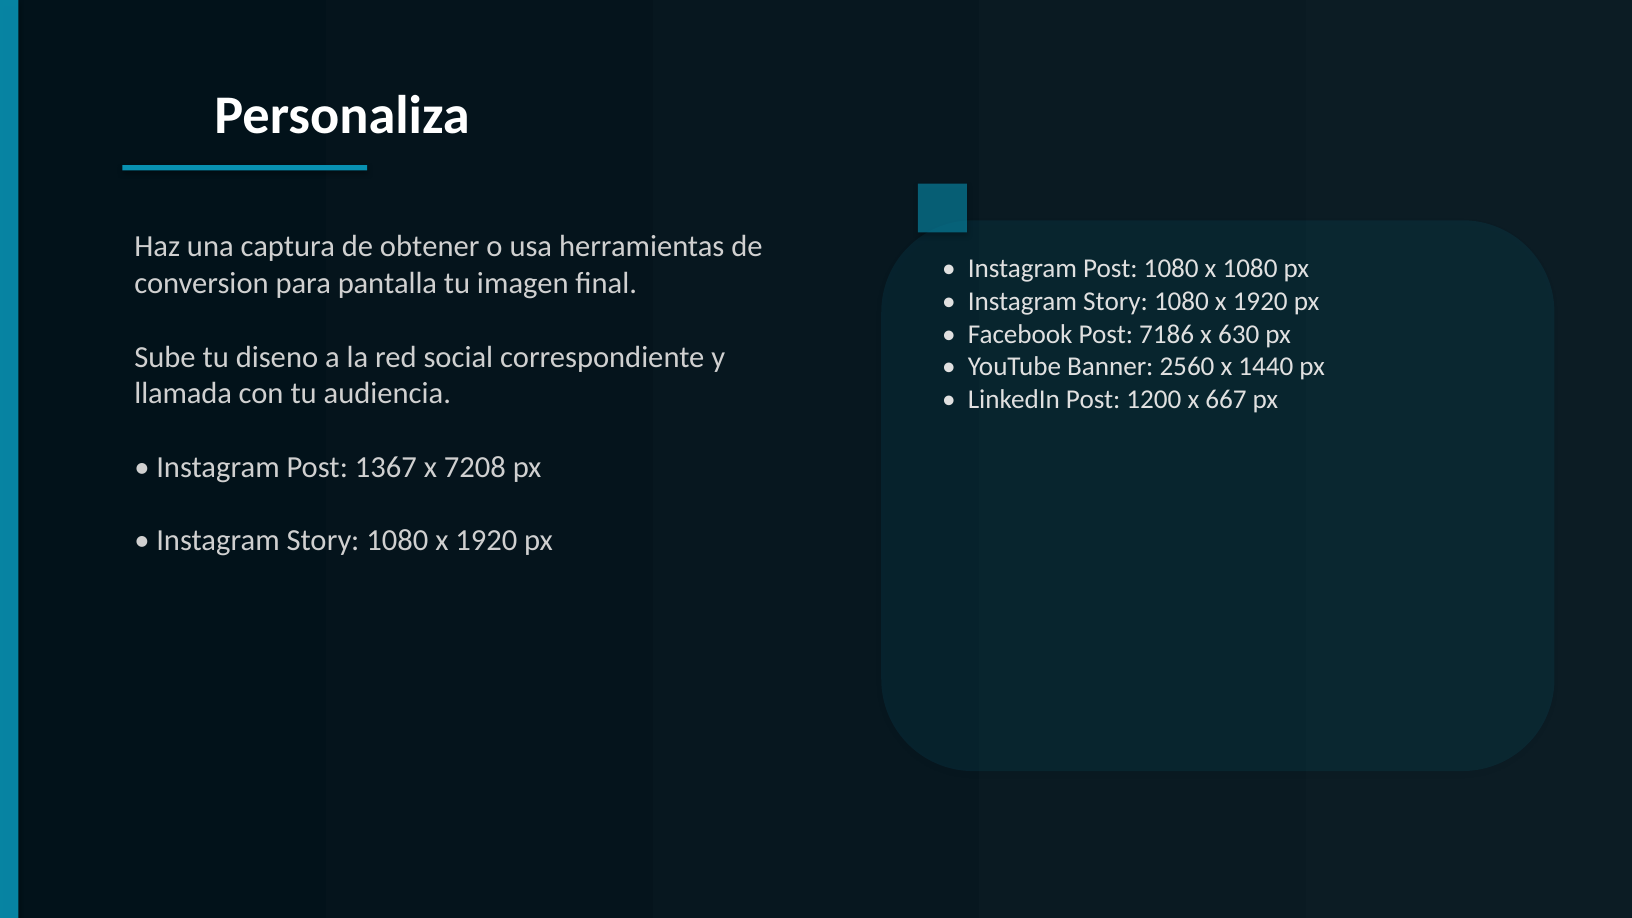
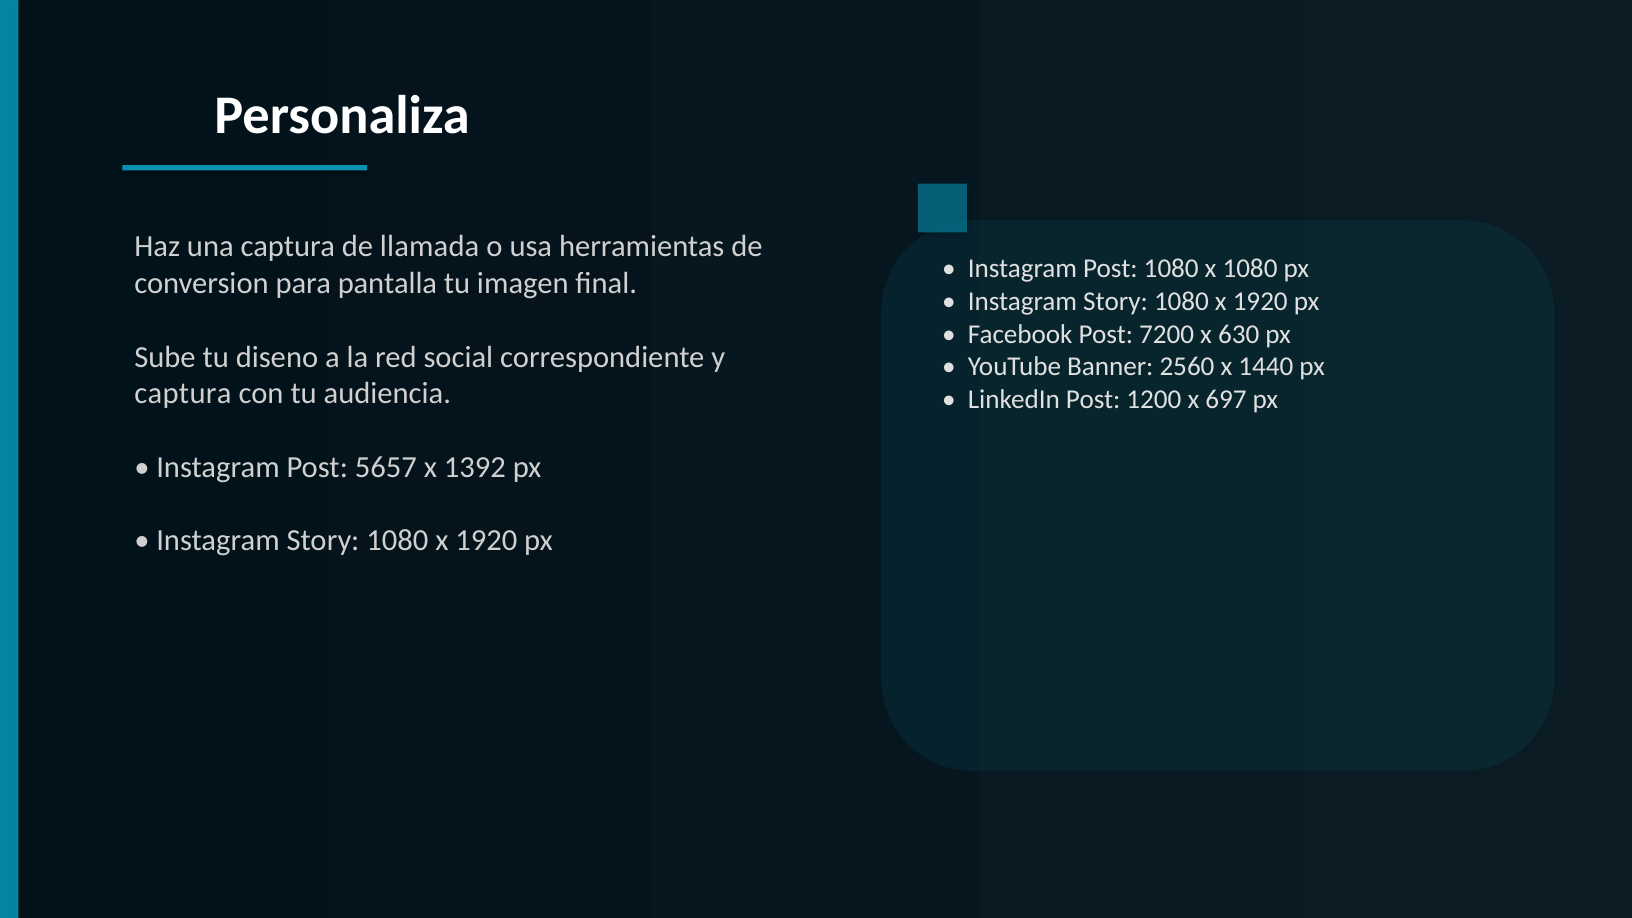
obtener: obtener -> llamada (430, 247)
7186: 7186 -> 7200 (1167, 334)
llamada: llamada -> captura (183, 394)
667: 667 -> 697 (1226, 399)
1367: 1367 -> 5657 (386, 467)
7208: 7208 -> 1392 (475, 467)
